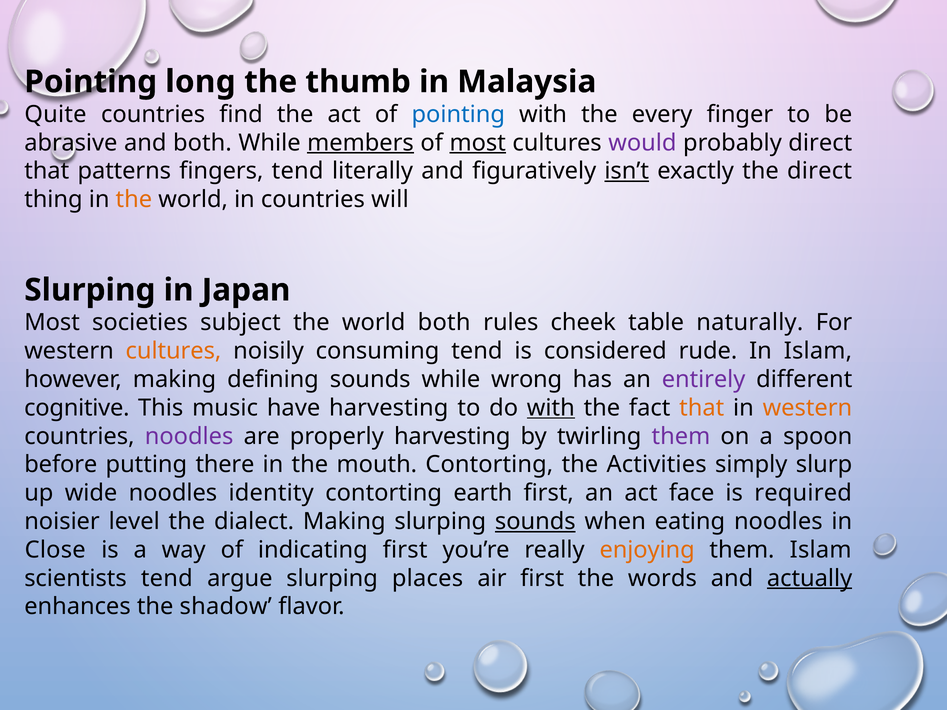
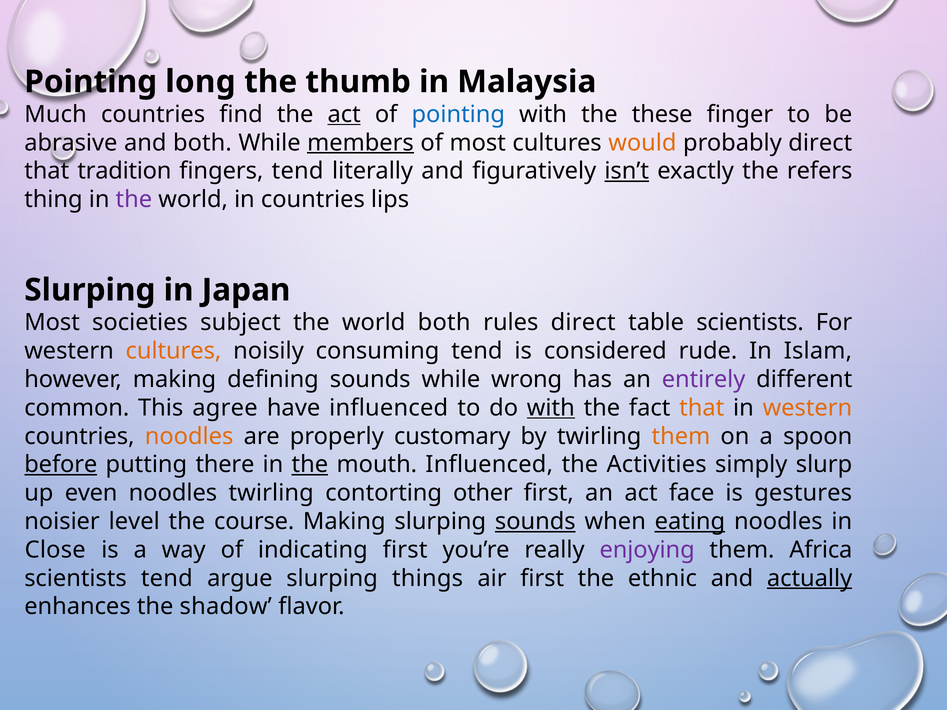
Quite: Quite -> Much (56, 114)
act underline: none -> present (344, 114)
every: every -> these (662, 114)
most underline: present -> none (478, 143)
would colour: purple -> orange (642, 143)
patterns: patterns -> tradition (124, 171)
the direct: direct -> refers (820, 171)
the colour: orange -> purple (134, 200)
will: will -> lips (390, 200)
rules cheek: cheek -> direct (583, 323)
table naturally: naturally -> scientists (750, 323)
cognitive: cognitive -> common (77, 408)
music: music -> agree (225, 408)
have harvesting: harvesting -> influenced (389, 408)
noodles colour: purple -> orange (189, 436)
properly harvesting: harvesting -> customary (452, 436)
them colour: purple -> orange (681, 436)
before underline: none -> present (61, 465)
the underline: none -> present (310, 465)
mouth Contorting: Contorting -> Influenced (489, 465)
wide: wide -> even (91, 493)
noodles identity: identity -> twirling (271, 493)
earth: earth -> other (483, 493)
required: required -> gestures (803, 493)
dialect: dialect -> course (254, 522)
eating underline: none -> present (690, 522)
enjoying colour: orange -> purple (647, 550)
them Islam: Islam -> Africa (821, 550)
places: places -> things (428, 578)
words: words -> ethnic (662, 578)
